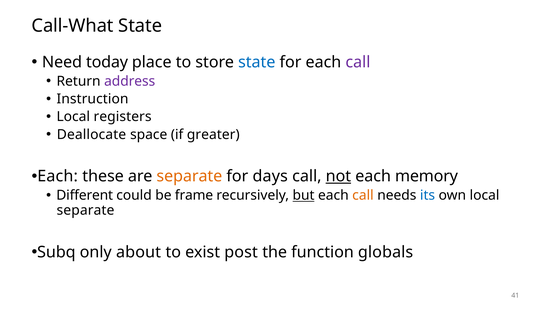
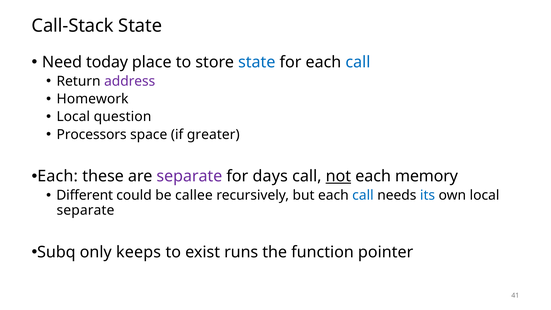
Call-What: Call-What -> Call-Stack (73, 26)
call colour: purple -> blue (358, 62)
Instruction: Instruction -> Homework (93, 99)
registers: registers -> question (123, 117)
Deallocate: Deallocate -> Processors (92, 134)
separate colour: orange -> purple (189, 176)
frame: frame -> callee (194, 195)
but underline: present -> none (304, 195)
call colour: orange -> blue (363, 195)
about: about -> keeps (139, 252)
post: post -> runs (241, 252)
globals: globals -> pointer (386, 252)
